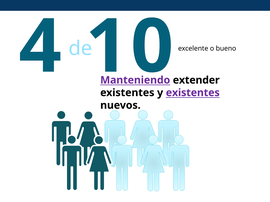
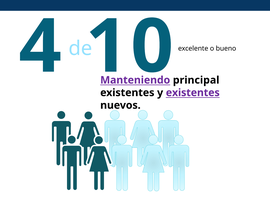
extender: extender -> principal (196, 80)
